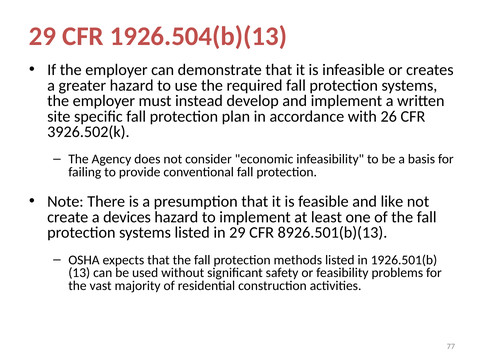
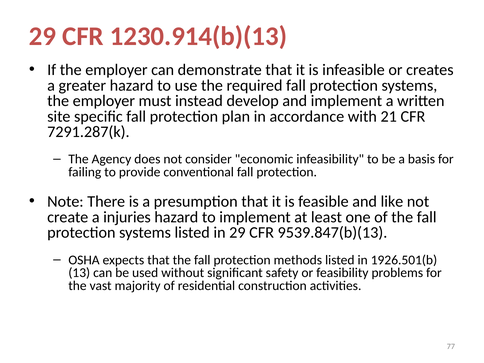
1926.504(b)(13: 1926.504(b)(13 -> 1230.914(b)(13 (199, 36)
26: 26 -> 21 (389, 116)
3926.502(k: 3926.502(k -> 7291.287(k (88, 132)
devices: devices -> injuries (127, 217)
8926.501(b)(13: 8926.501(b)(13 -> 9539.847(b)(13 (332, 233)
